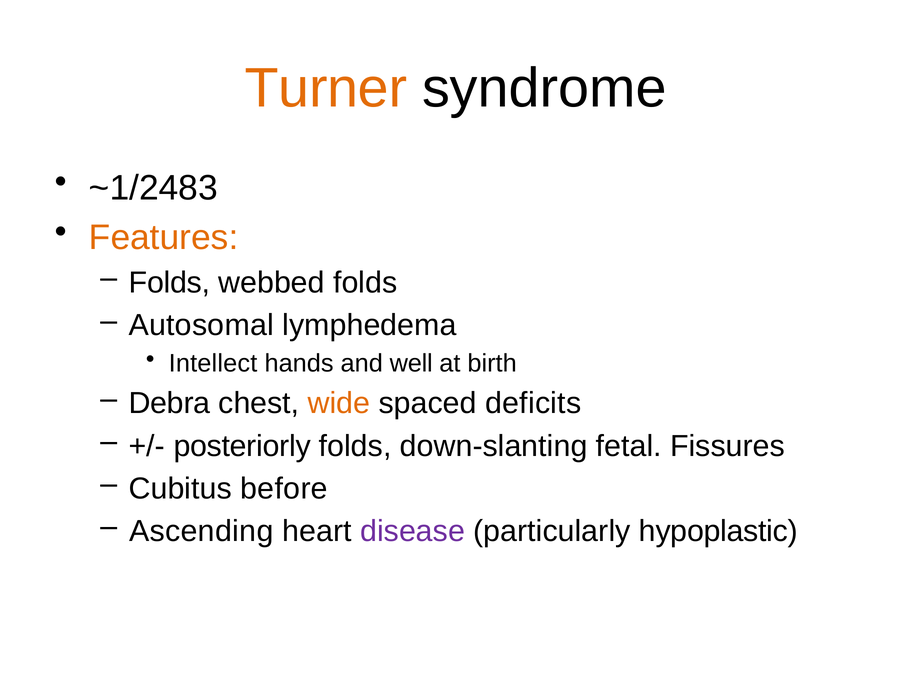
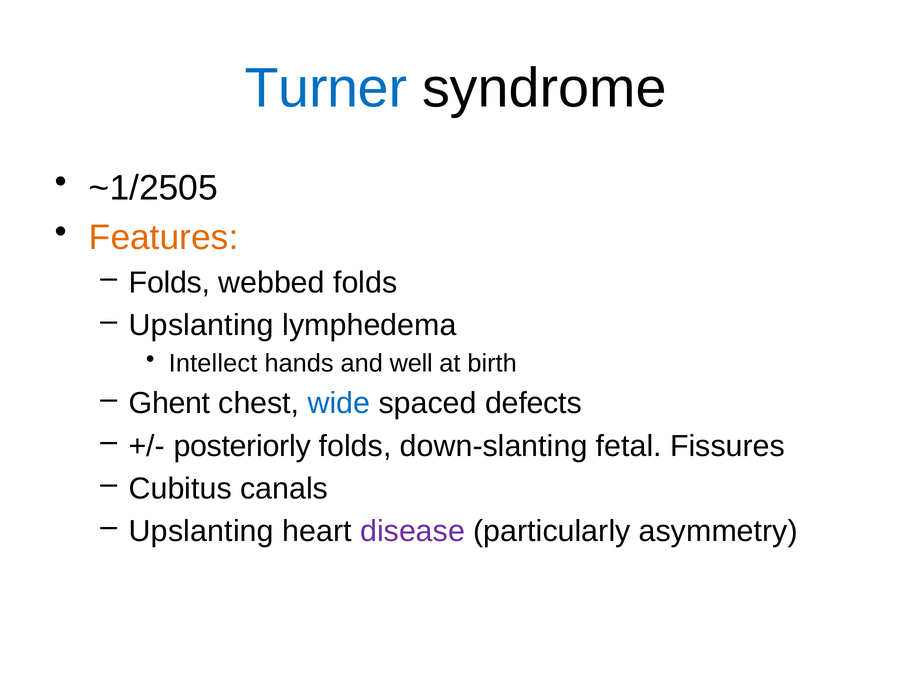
Turner colour: orange -> blue (326, 88)
~1/2483: ~1/2483 -> ~1/2505 (153, 188)
Autosomal: Autosomal -> Upslanting (201, 325)
Debra: Debra -> Ghent (169, 403)
wide colour: orange -> blue (339, 403)
deficits: deficits -> defects (533, 403)
before: before -> canals (284, 489)
Ascending: Ascending -> Upslanting (201, 531)
hypoplastic: hypoplastic -> asymmetry (718, 531)
